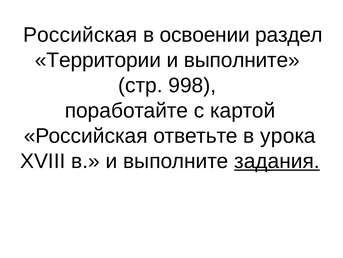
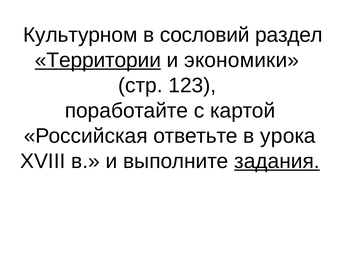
Российская: Российская -> Культурном (80, 35)
освоении: освоении -> сословий (205, 35)
Территории underline: none -> present (98, 60)
выполните: выполните -> экономики (242, 60)
998: 998 -> 123 (192, 85)
